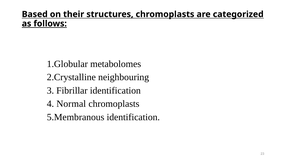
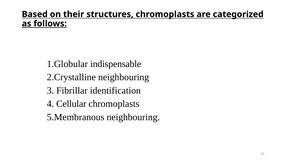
metabolomes: metabolomes -> indispensable (116, 64)
Normal: Normal -> Cellular (71, 104)
identification: identification -> neighbouring (133, 117)
